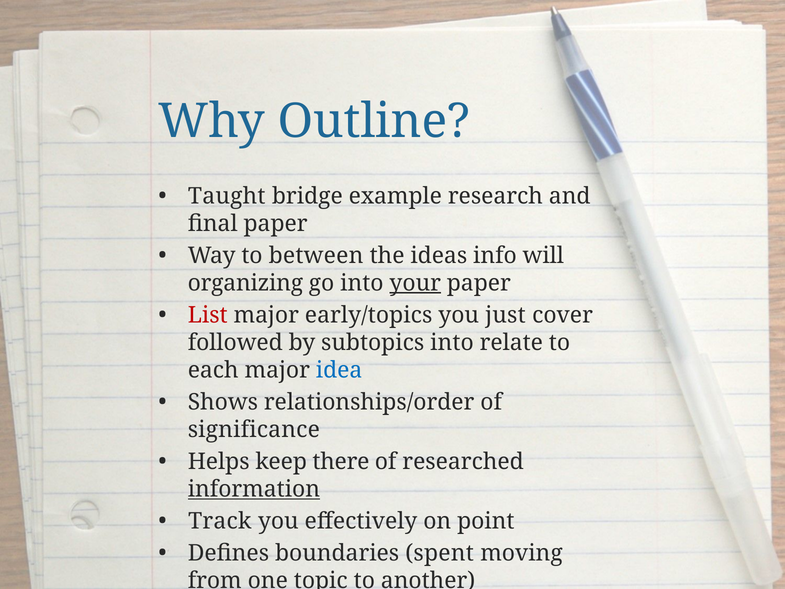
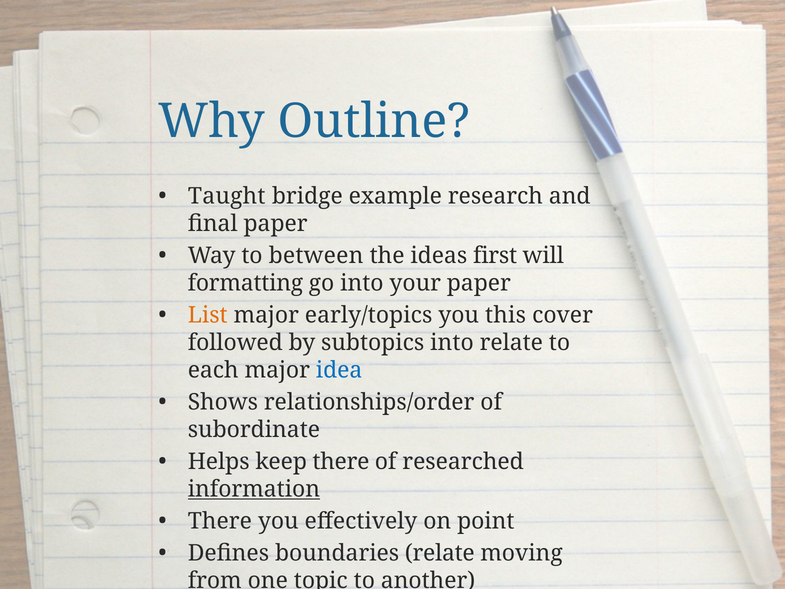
info: info -> first (495, 255)
organizing: organizing -> formatting (245, 283)
your underline: present -> none (415, 283)
List colour: red -> orange (208, 315)
just: just -> this (505, 315)
significance: significance -> subordinate (254, 429)
Track: Track -> There (220, 521)
boundaries spent: spent -> relate (440, 553)
